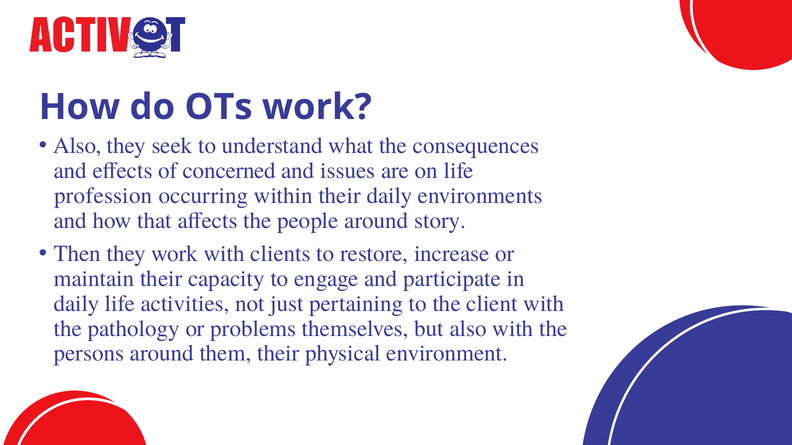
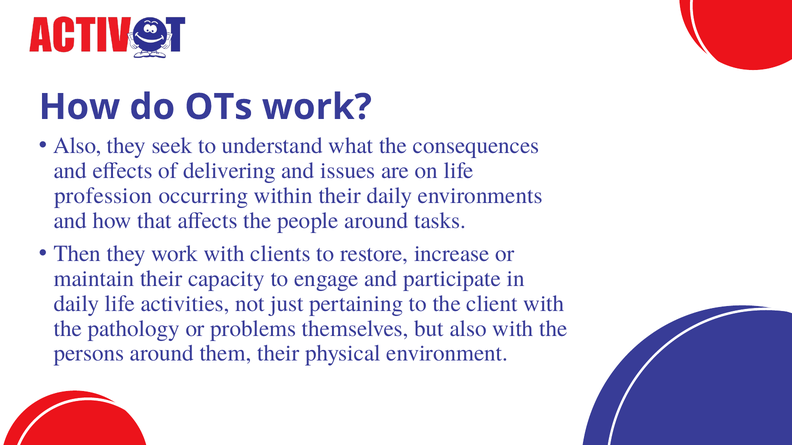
concerned: concerned -> delivering (229, 171)
story: story -> tasks (440, 221)
